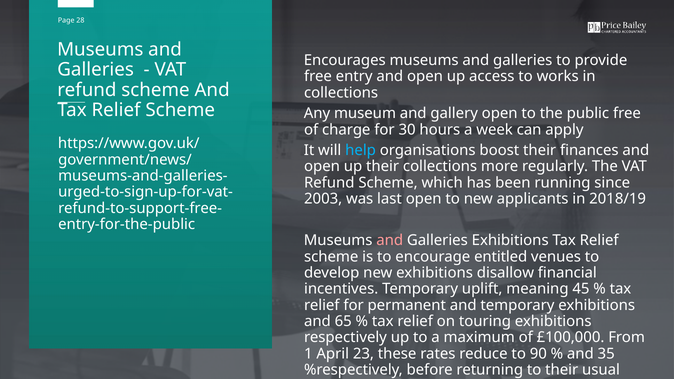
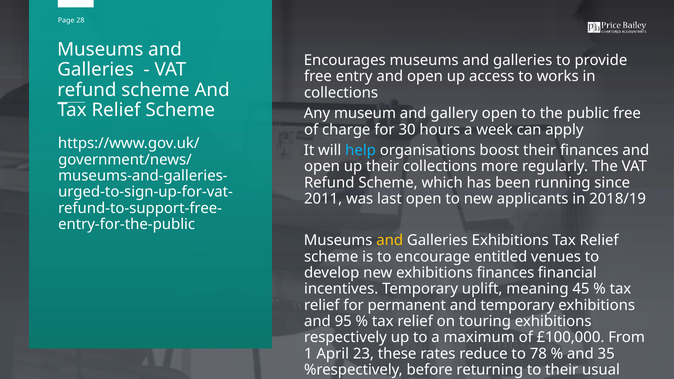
2003: 2003 -> 2011 (323, 199)
and colour: pink -> yellow (390, 241)
exhibitions disallow: disallow -> finances (505, 273)
65: 65 -> 95 (343, 321)
90: 90 -> 78 (538, 354)
